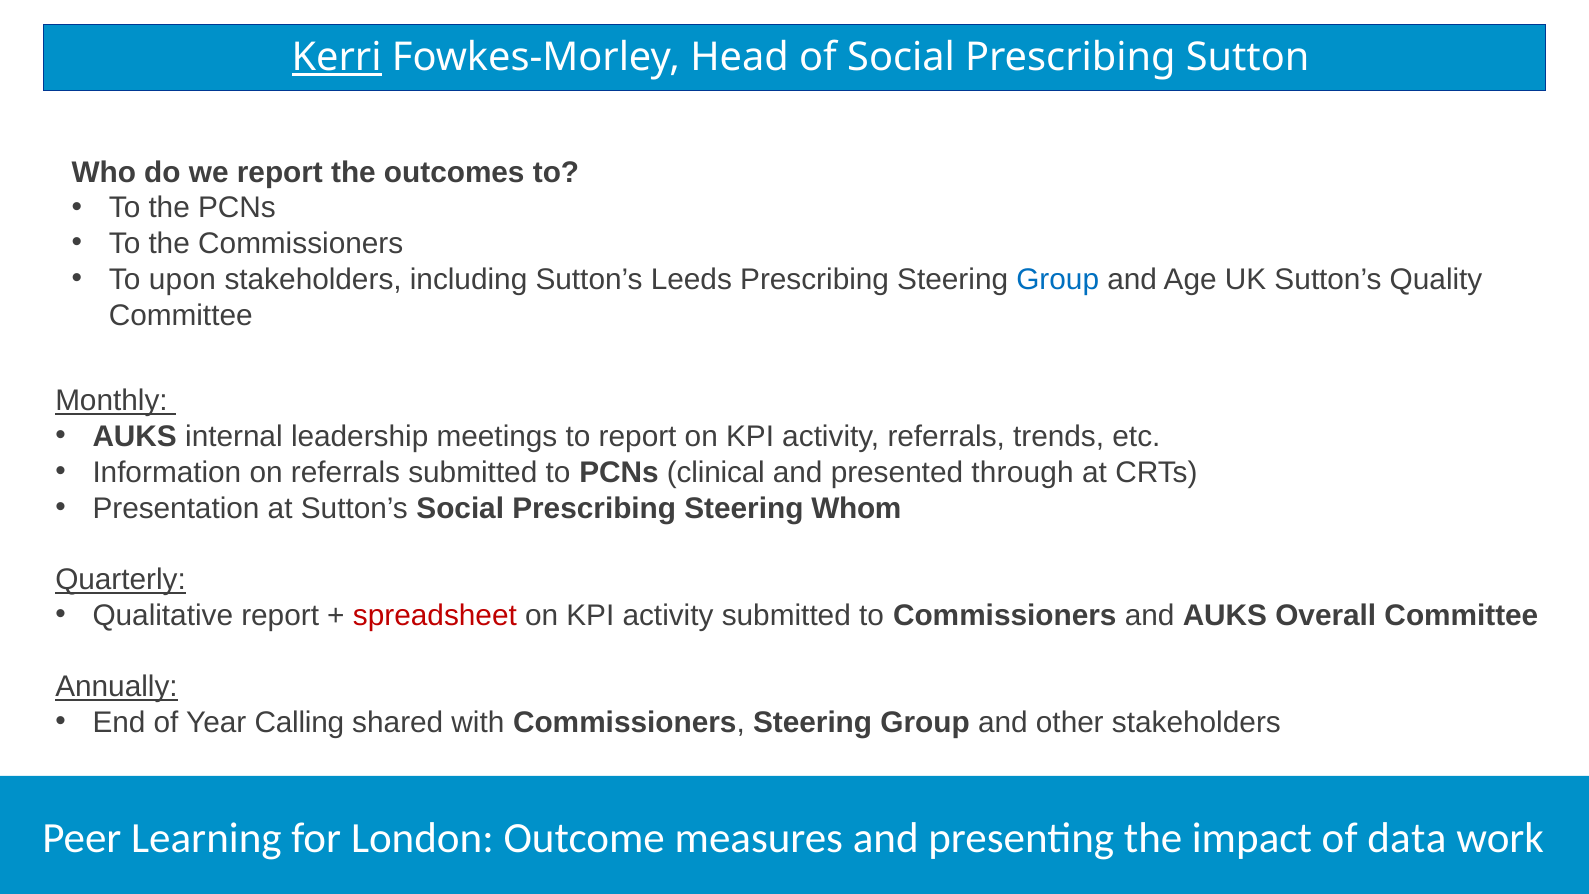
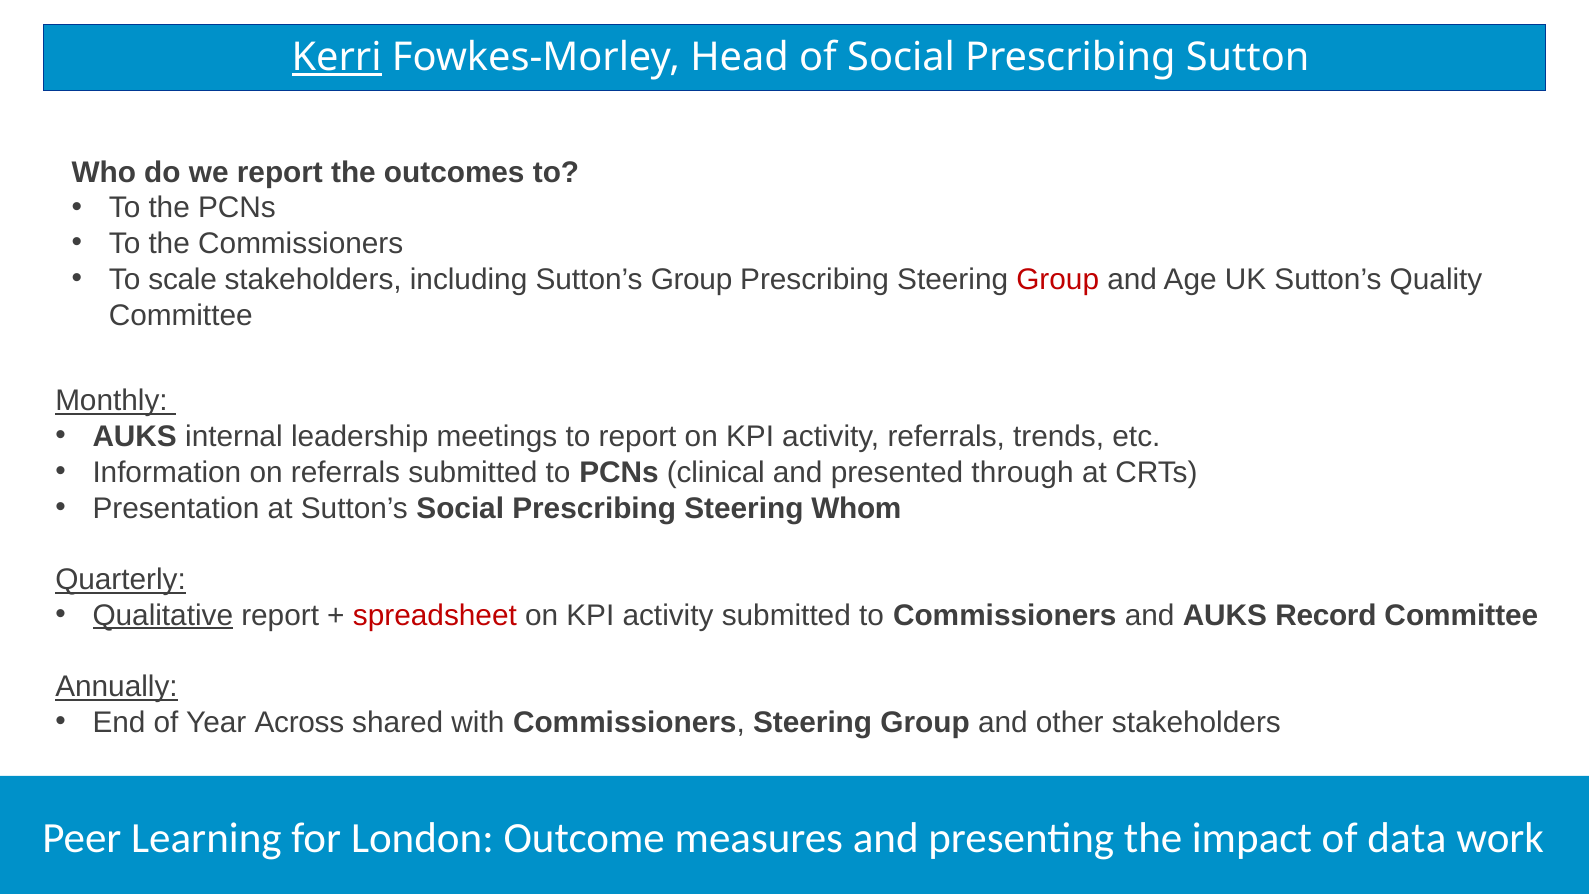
upon: upon -> scale (183, 279)
Sutton’s Leeds: Leeds -> Group (692, 279)
Group colour: blue -> red (1058, 279)
Qualitative underline: none -> present (163, 615)
Overall: Overall -> Record (1326, 615)
Calling: Calling -> Across (299, 723)
